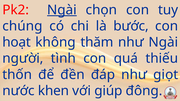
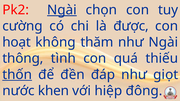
chúng: chúng -> cường (23, 26)
bước: bước -> được (131, 26)
người: người -> thông (23, 59)
thốn underline: none -> present (17, 75)
giúp: giúp -> hiệp (108, 91)
